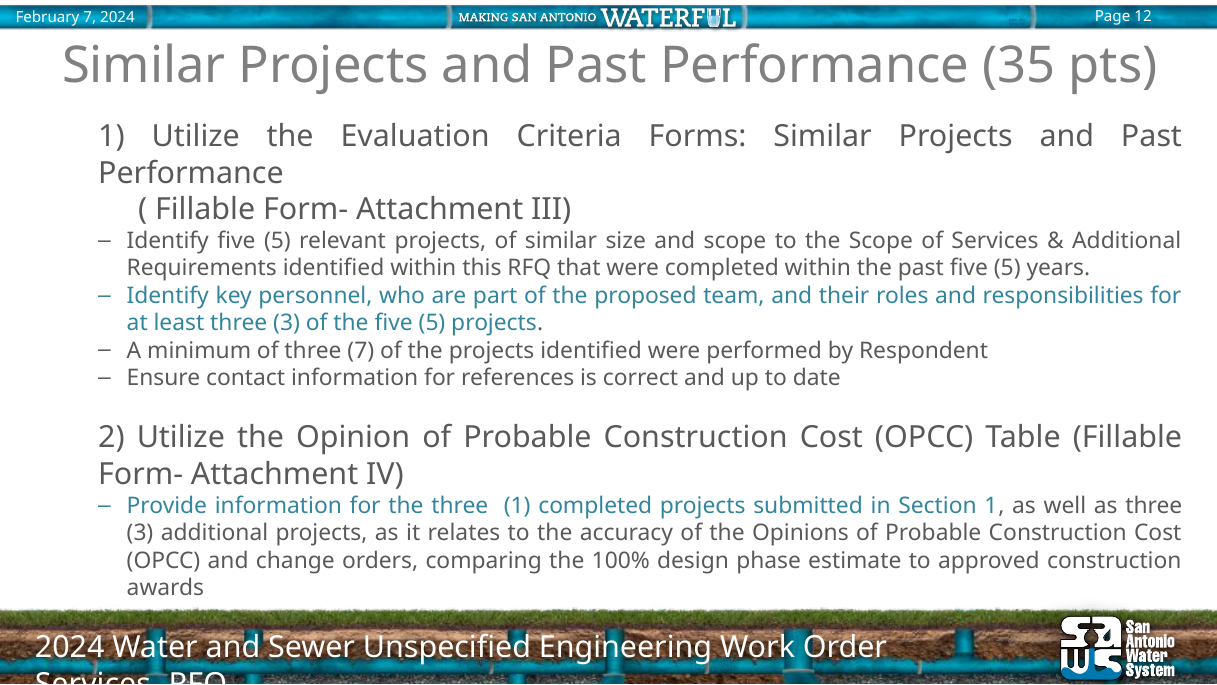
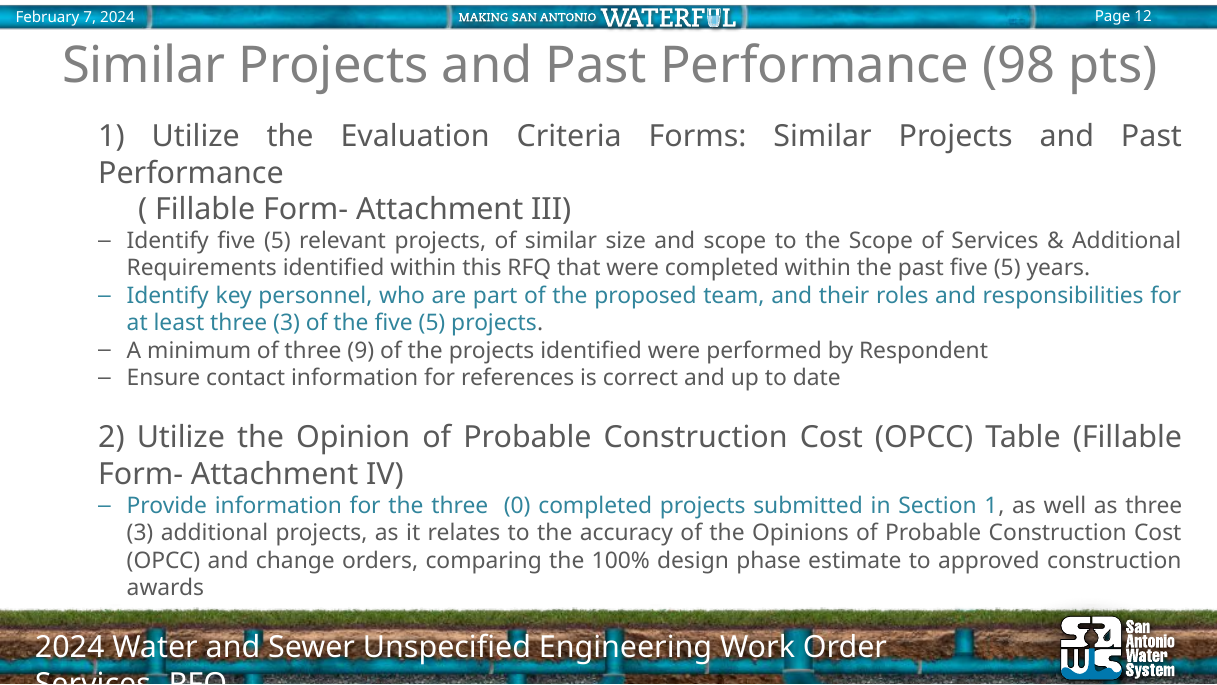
35: 35 -> 98 (1019, 66)
three 7: 7 -> 9 (361, 350)
three 1: 1 -> 0 (517, 506)
